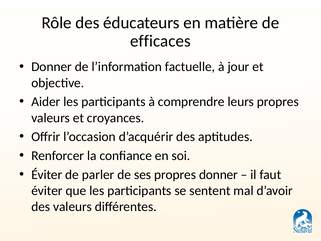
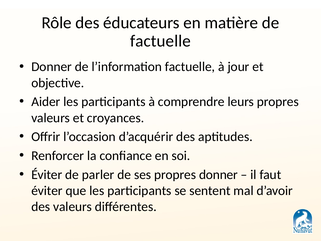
efficaces: efficaces -> factuelle (160, 41)
